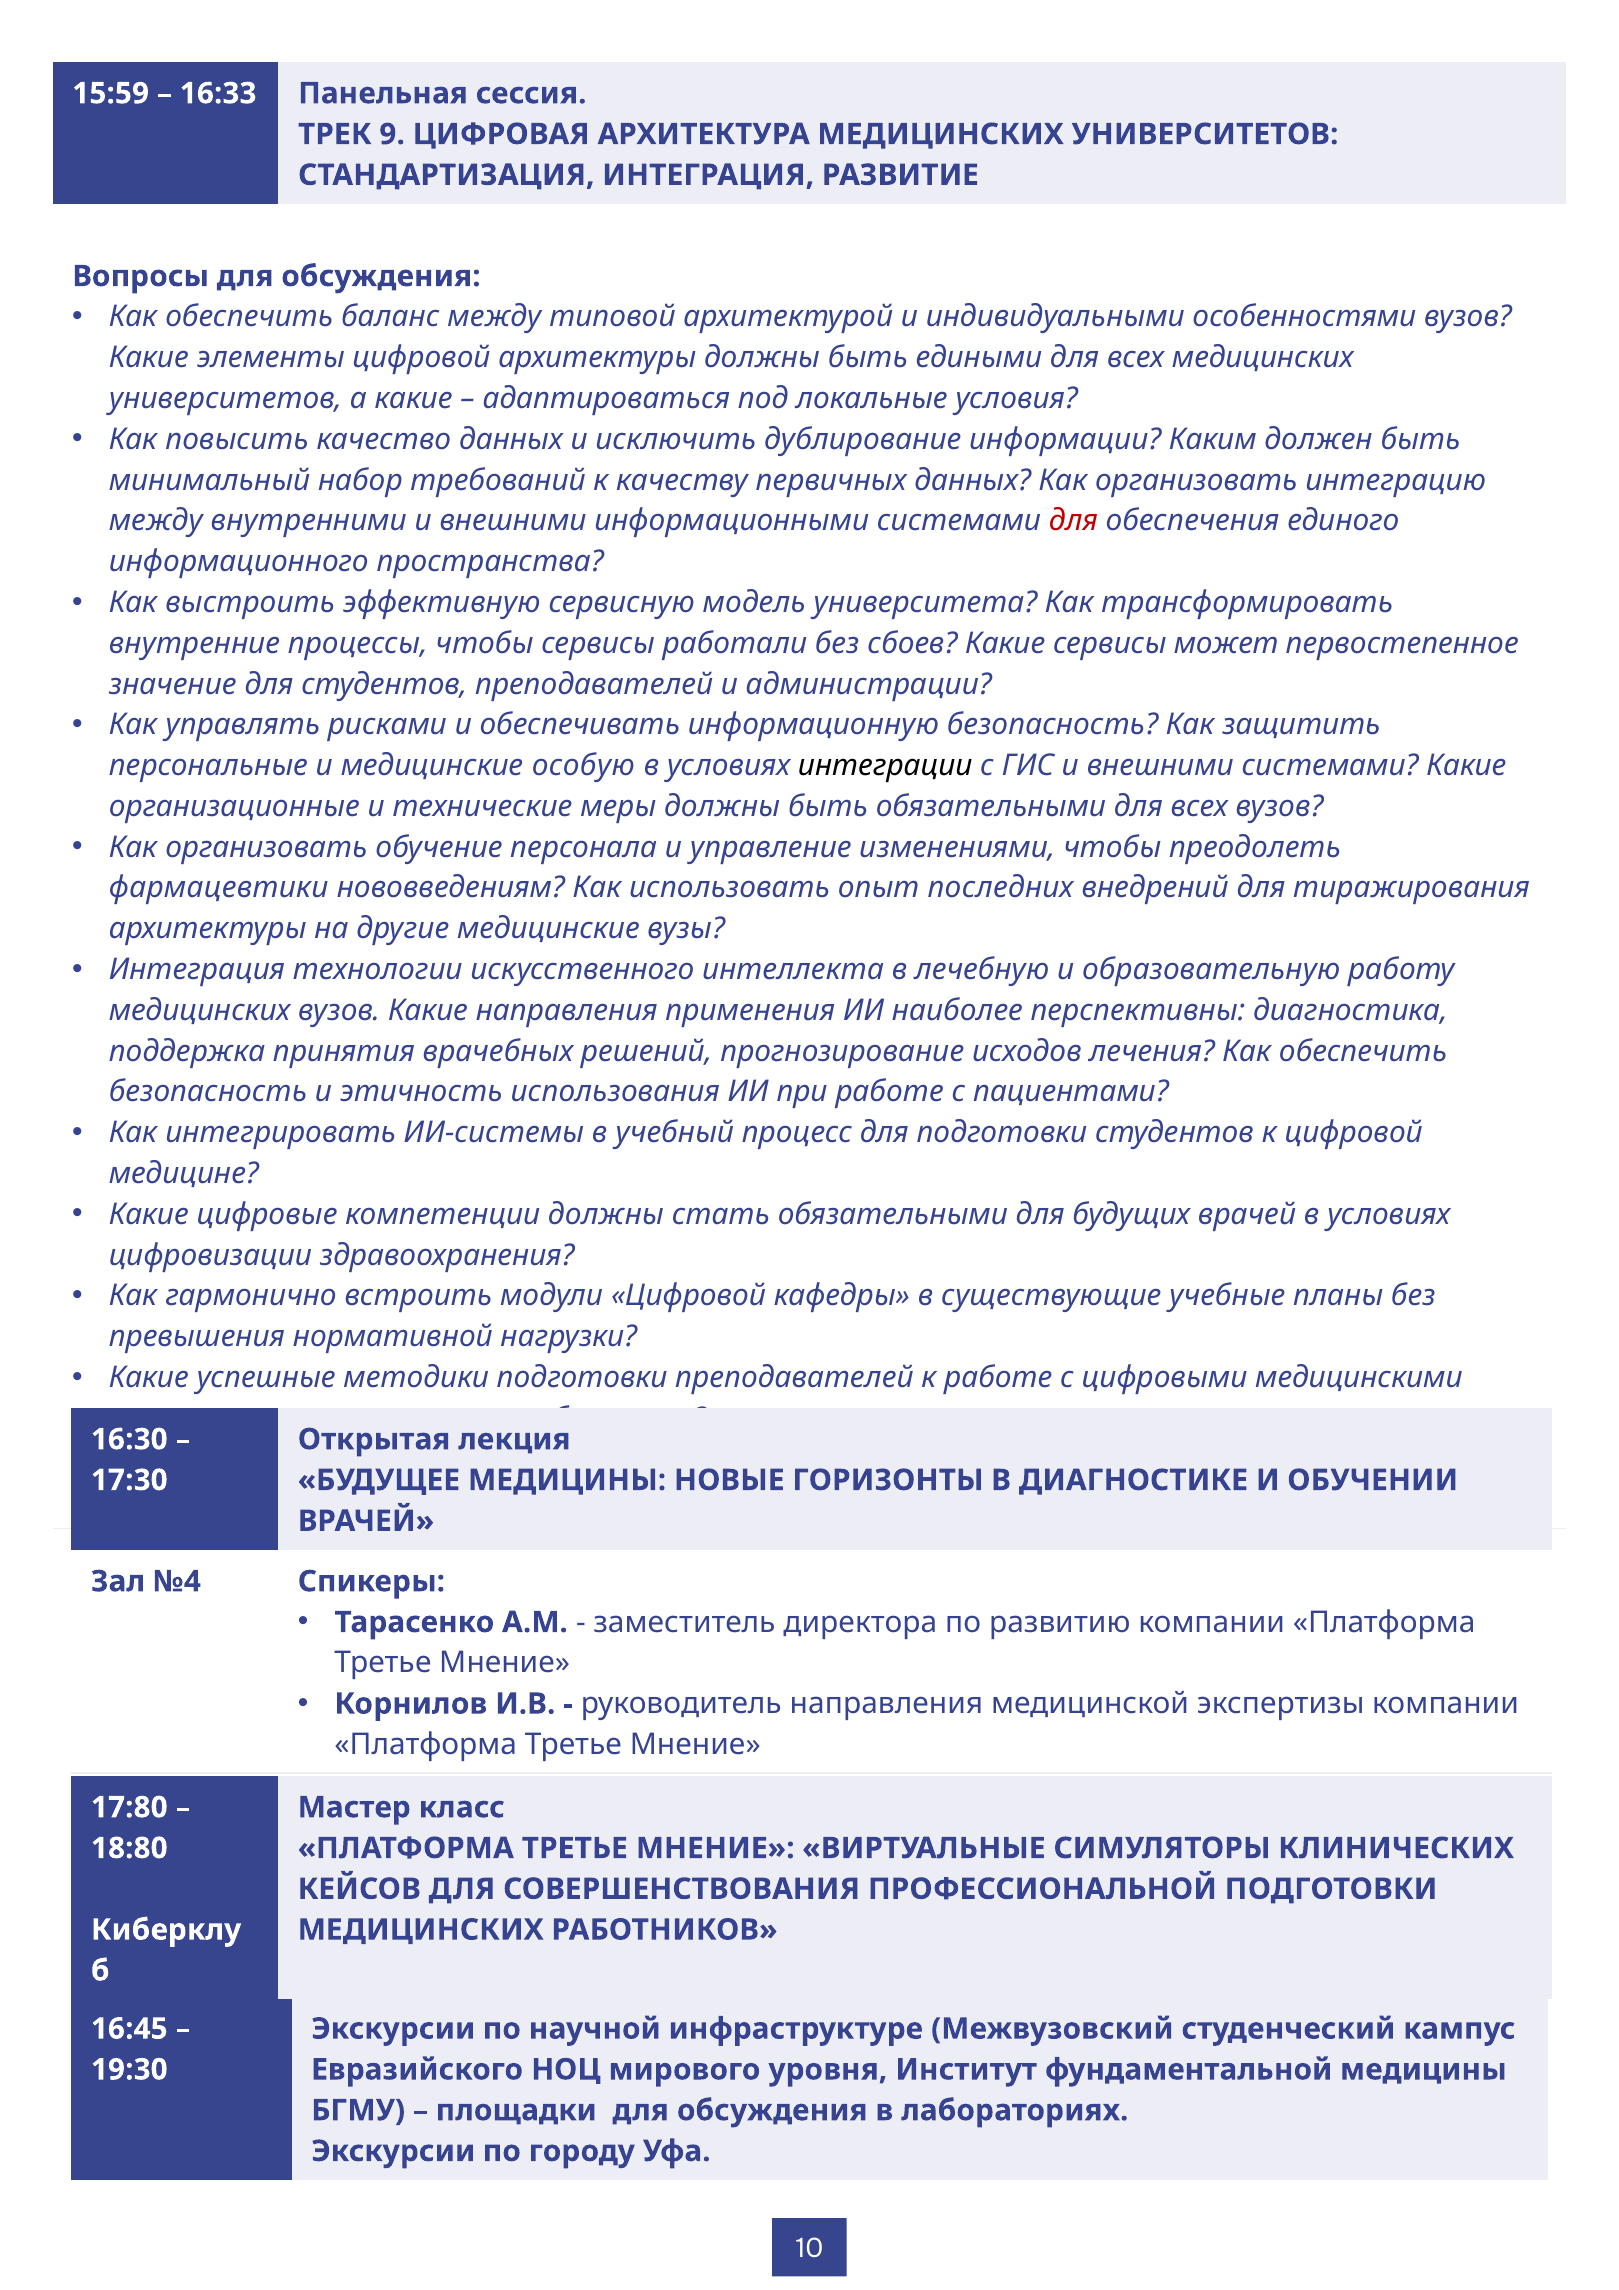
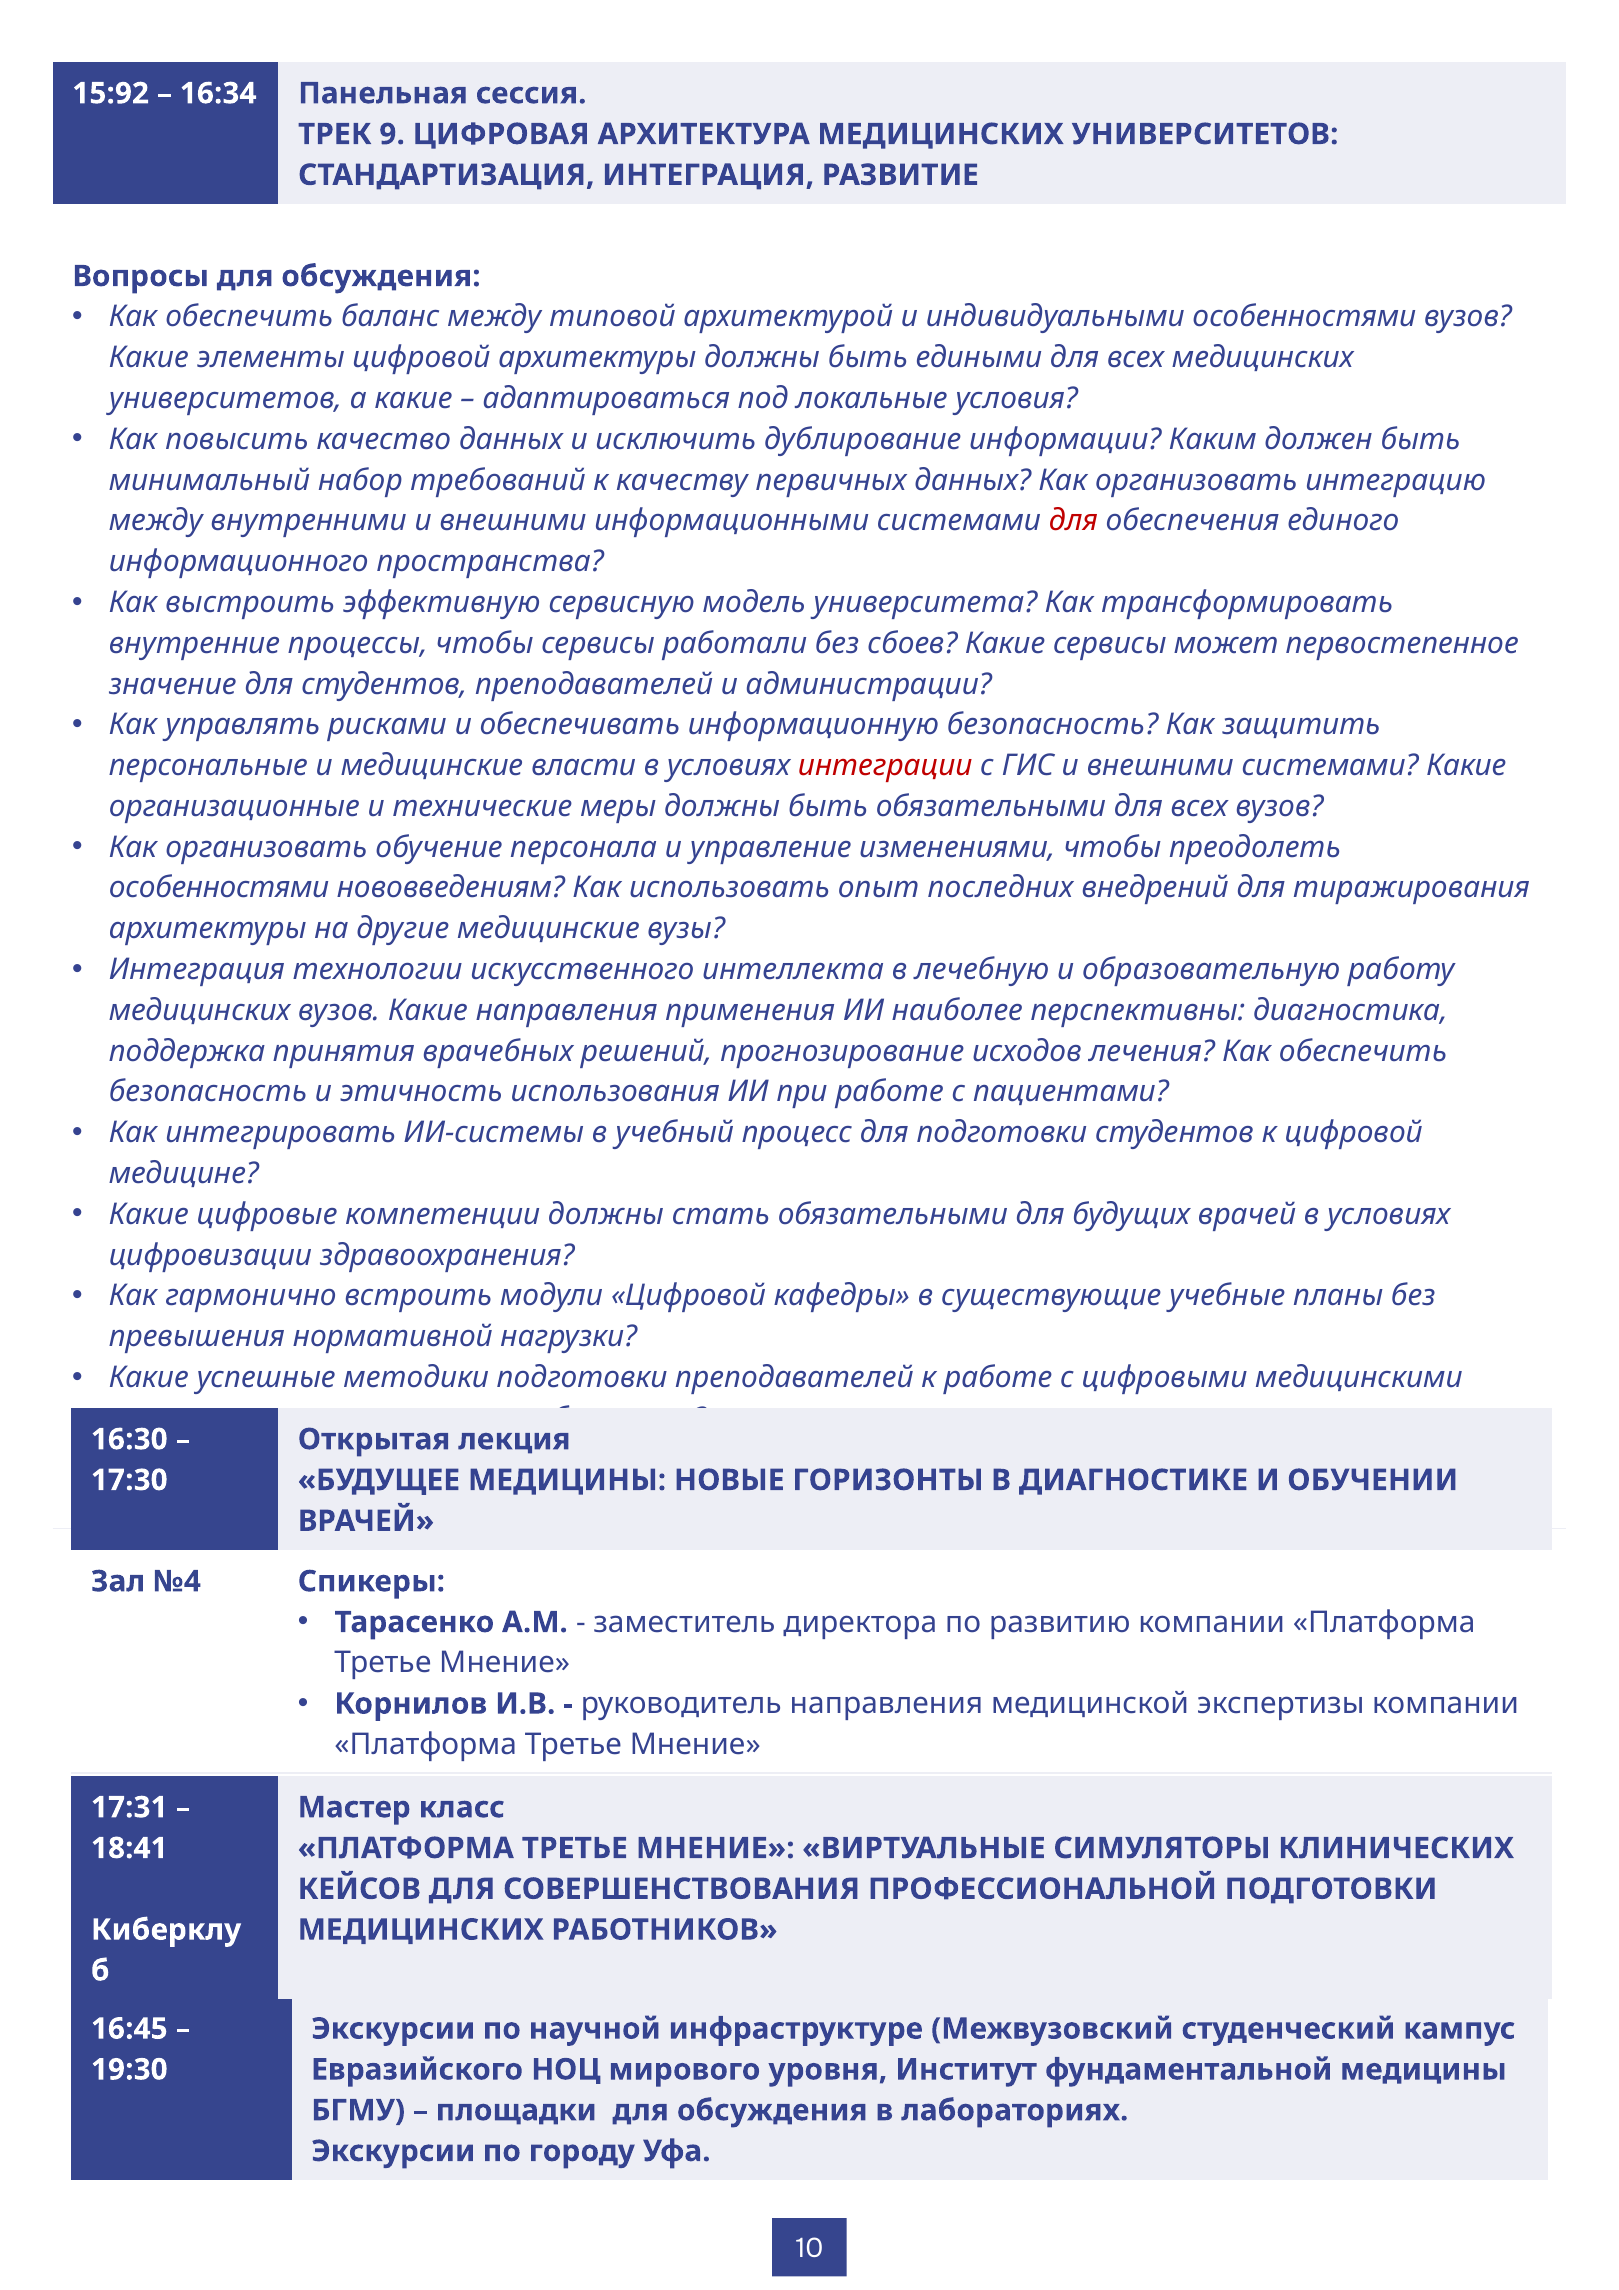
15:59: 15:59 -> 15:92 (111, 93)
16:33: 16:33 -> 16:34 (218, 93)
особую: особую -> власти (584, 766)
интеграции colour: black -> red (885, 766)
фармацевтики: фармацевтики -> особенностями (219, 888)
17:80: 17:80 -> 17:31 (129, 1807)
18:80: 18:80 -> 18:41 (129, 1848)
